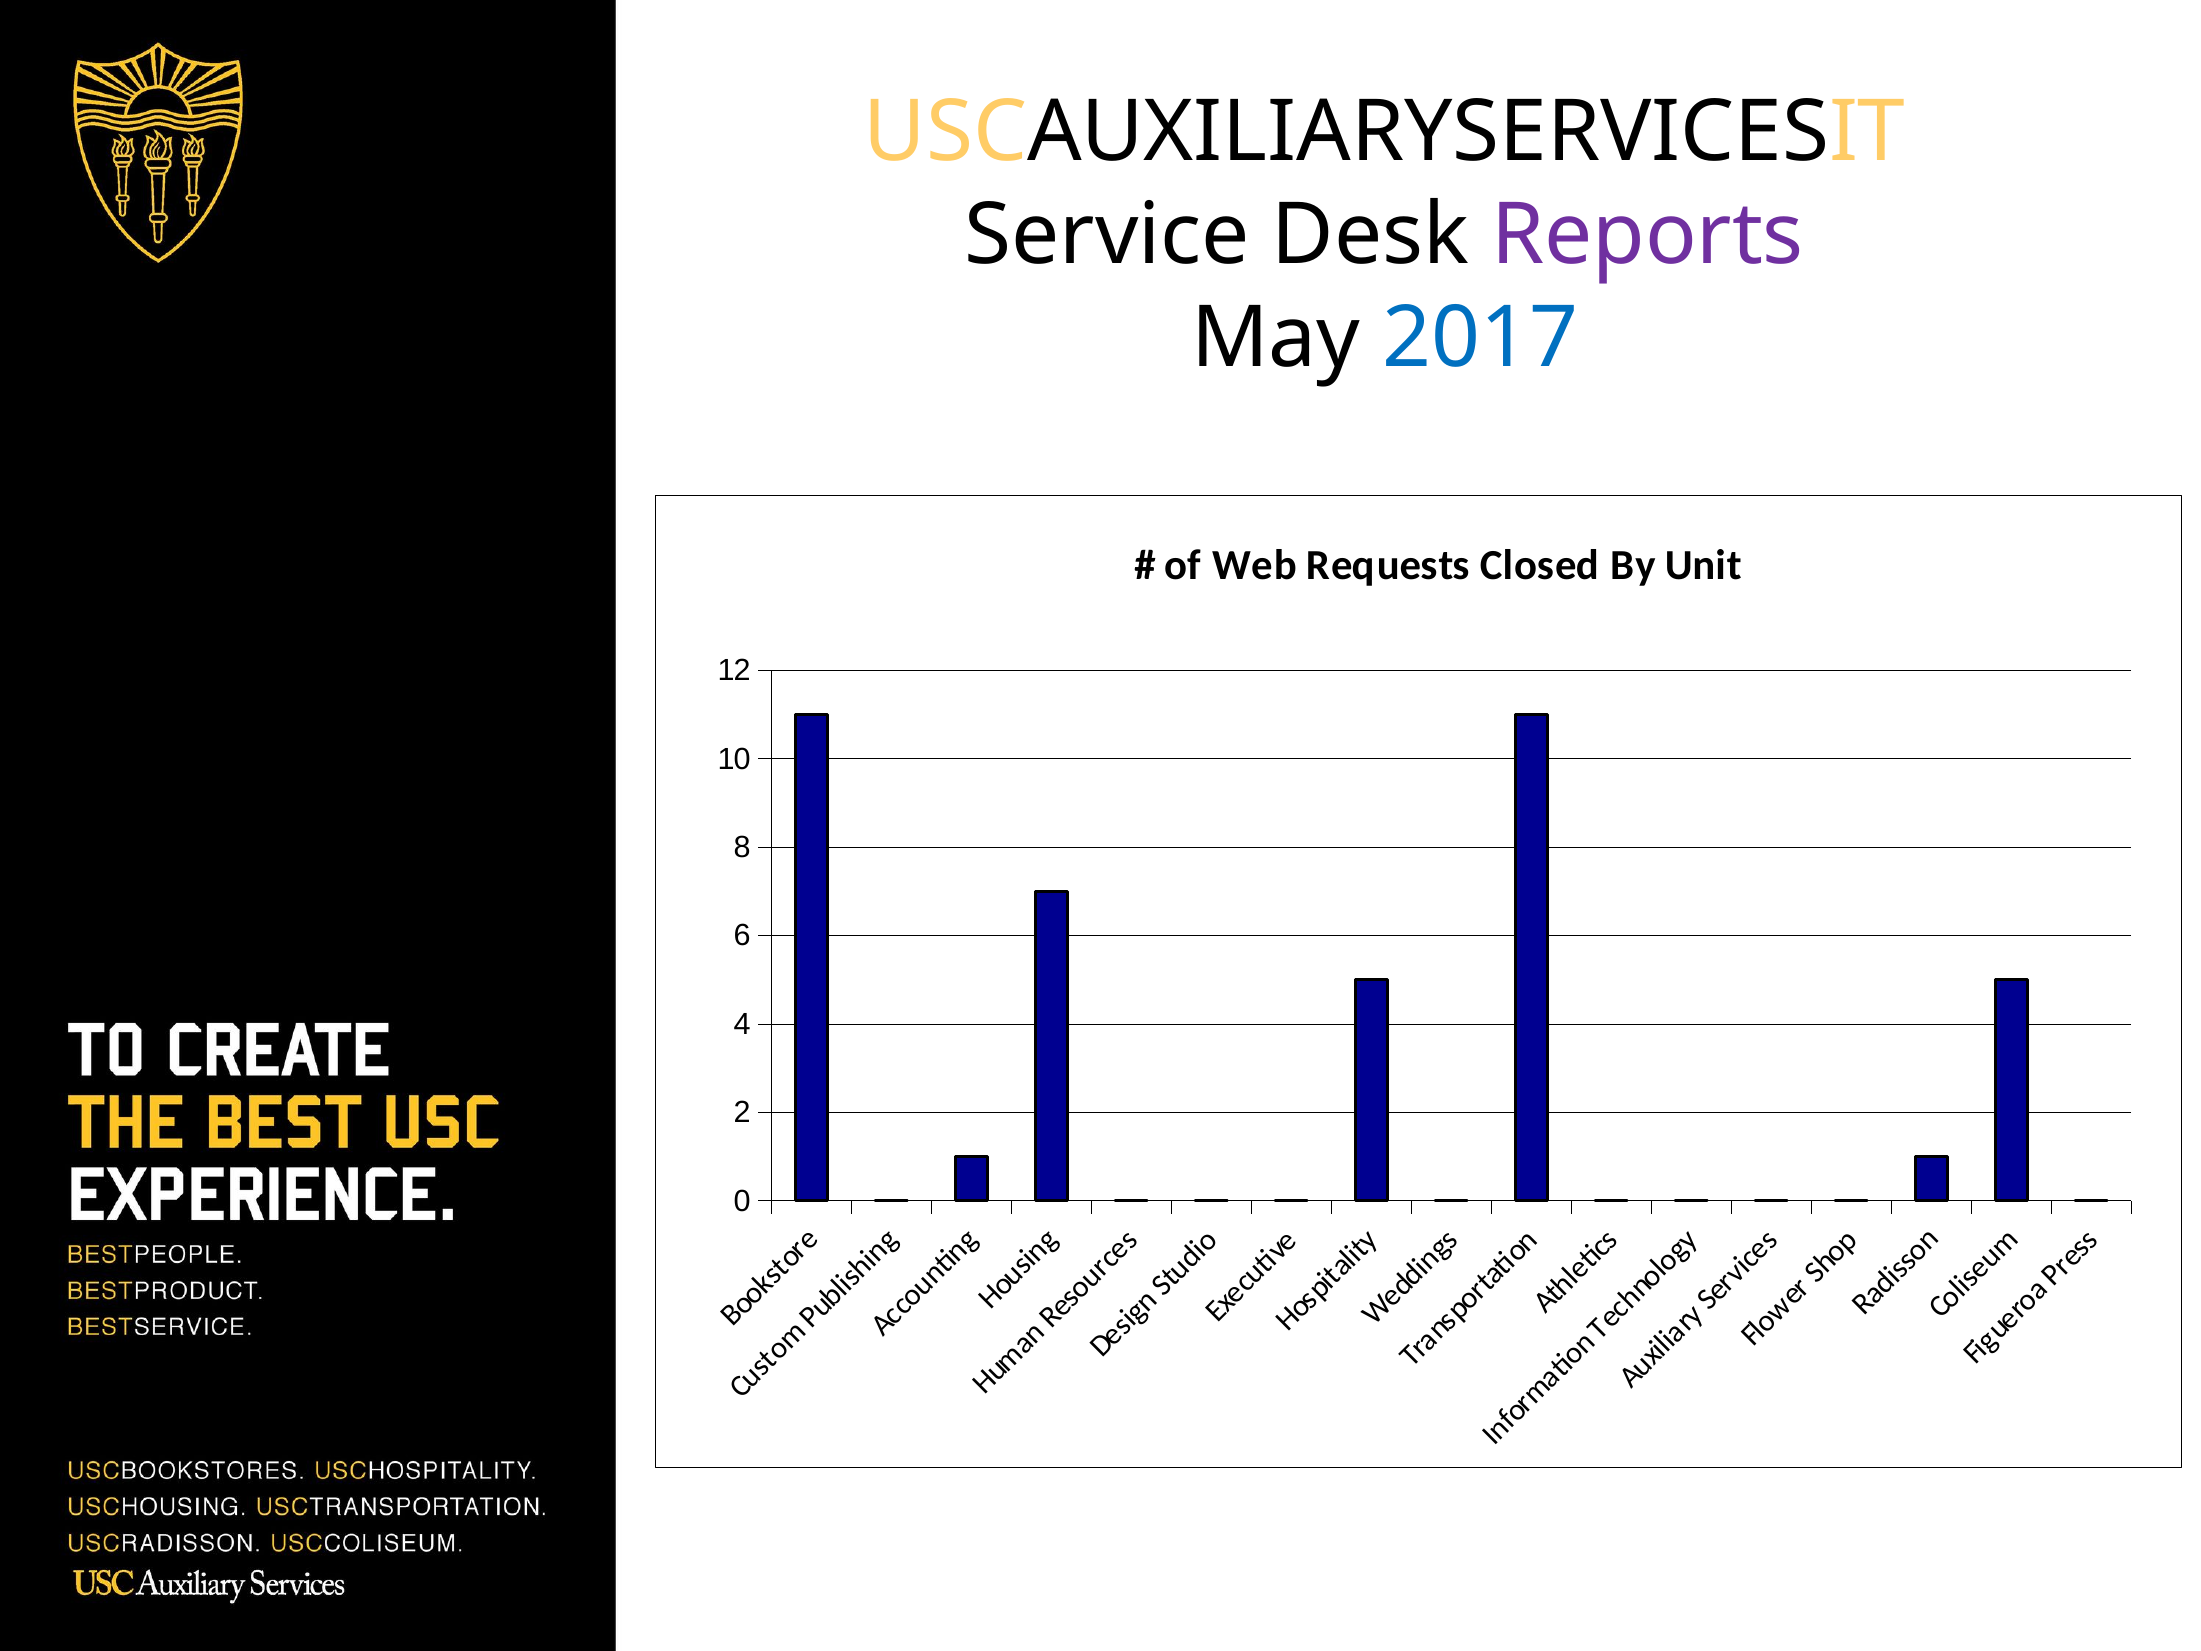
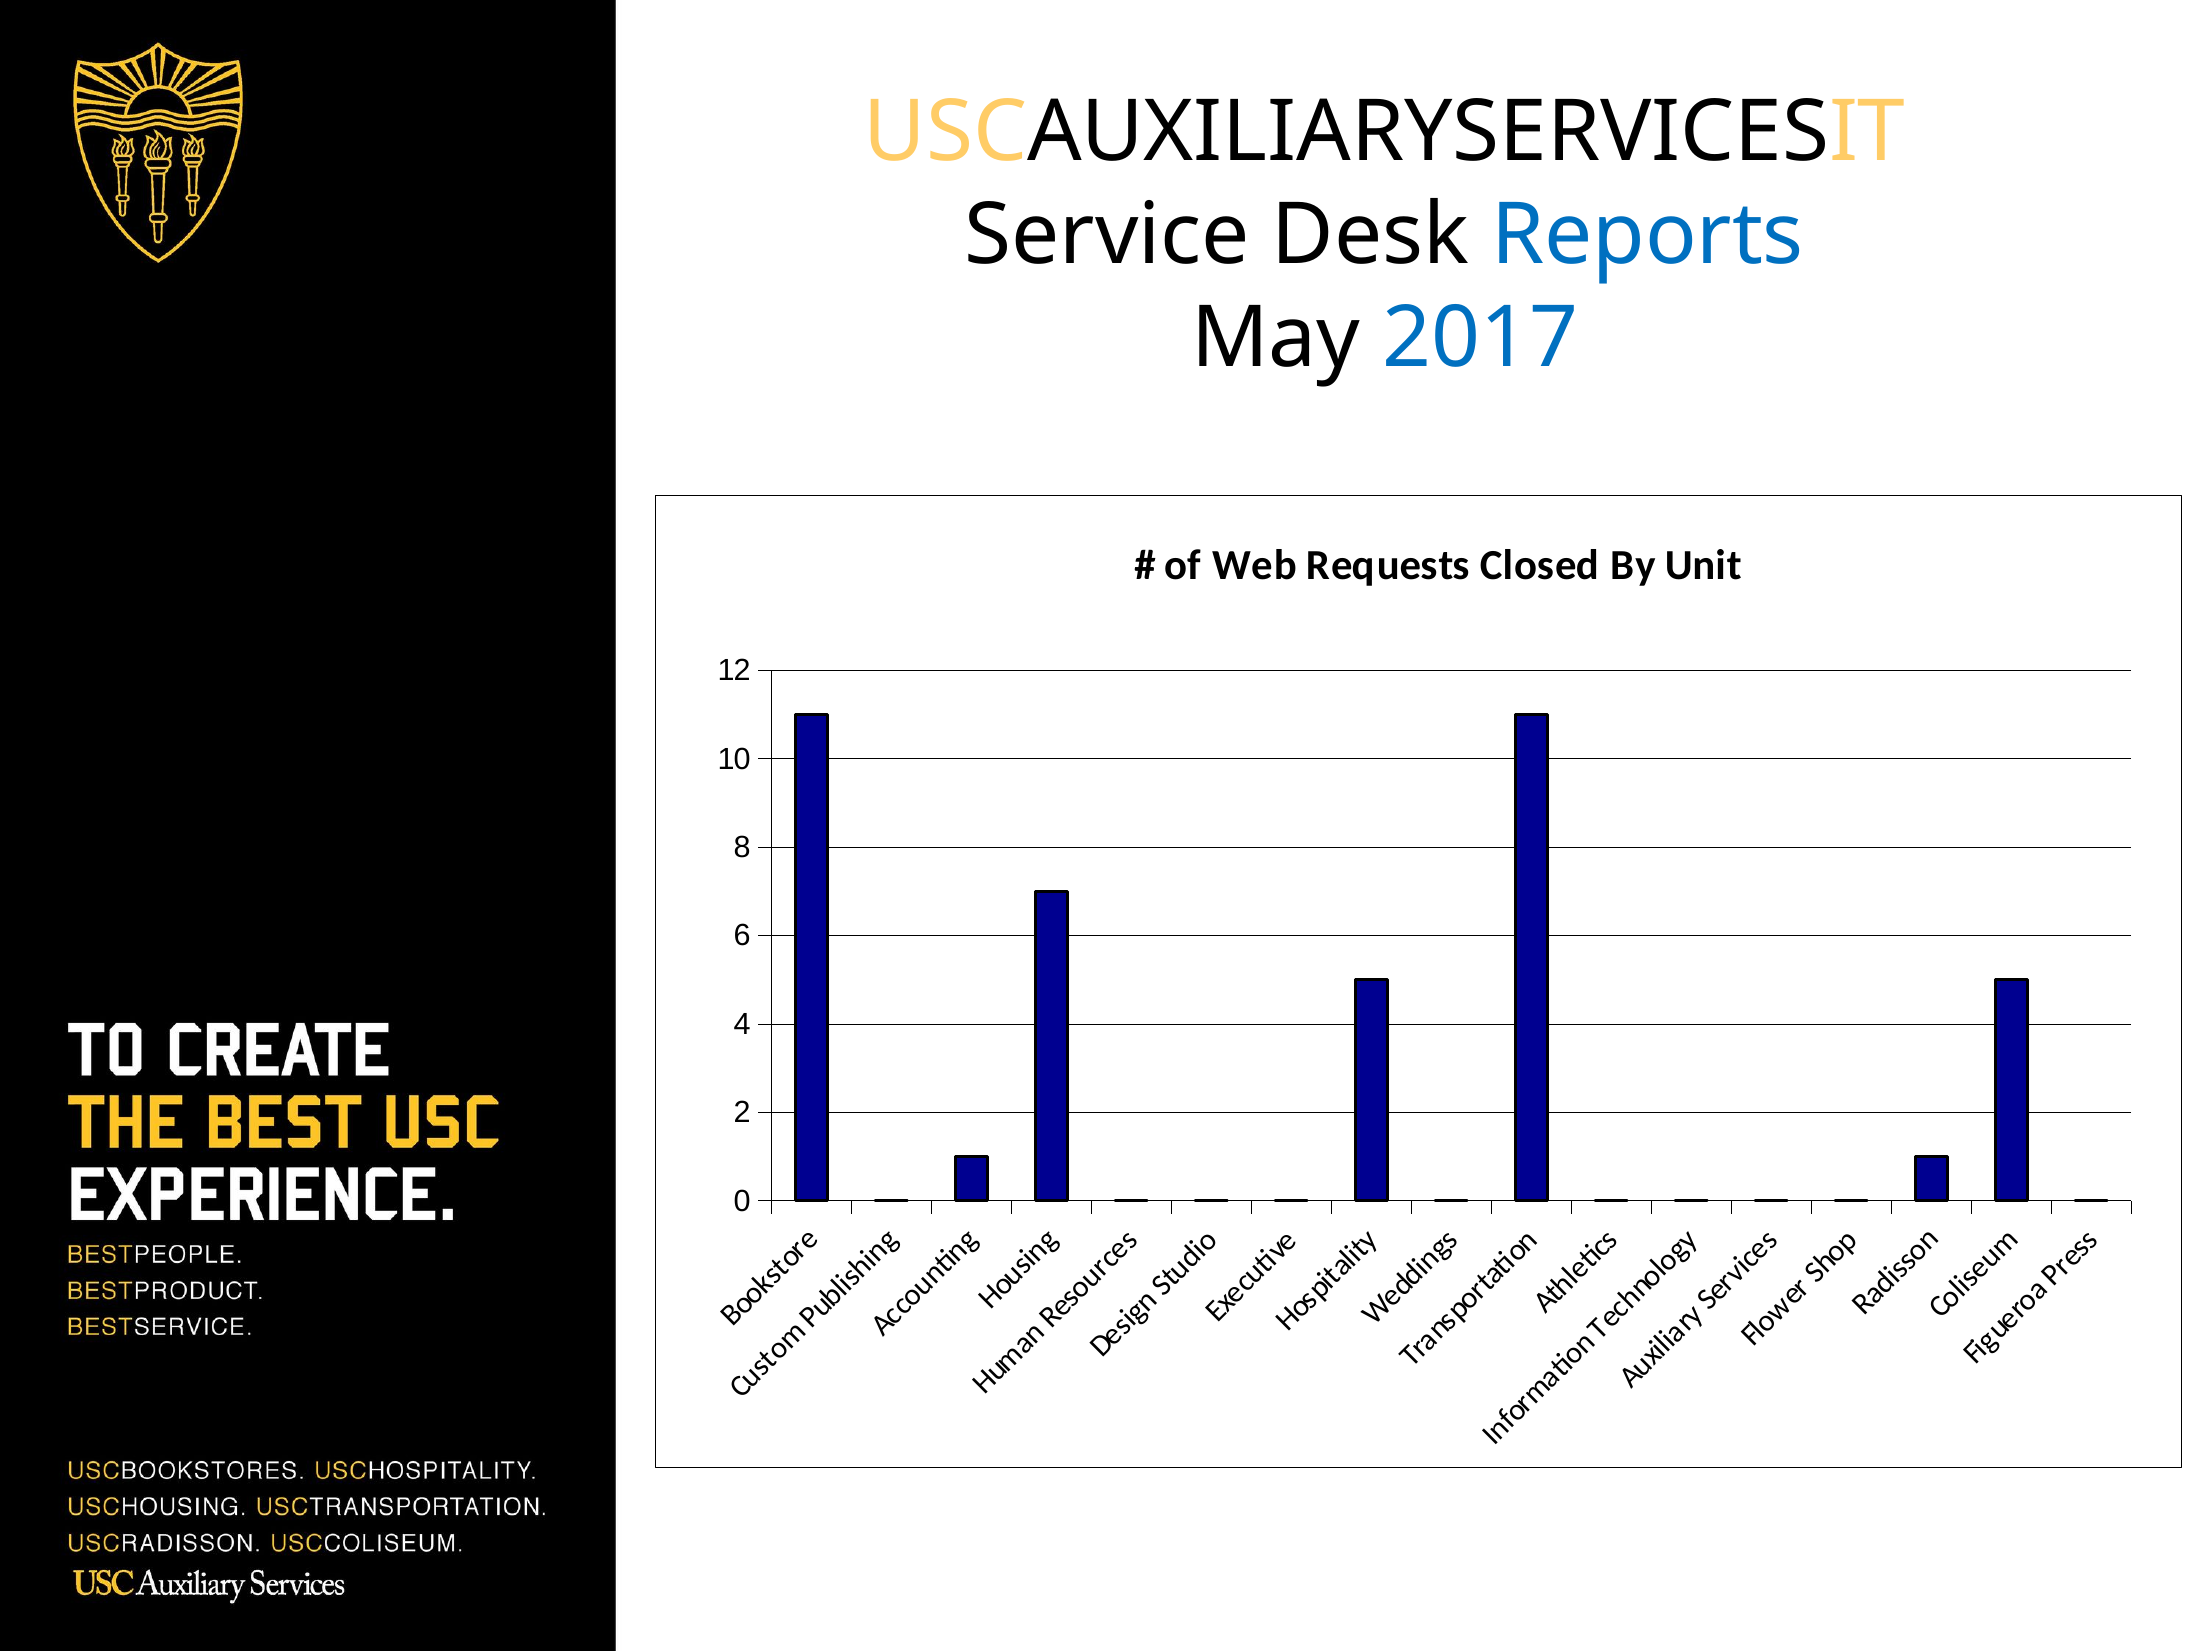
Reports colour: purple -> blue (1648, 235)
